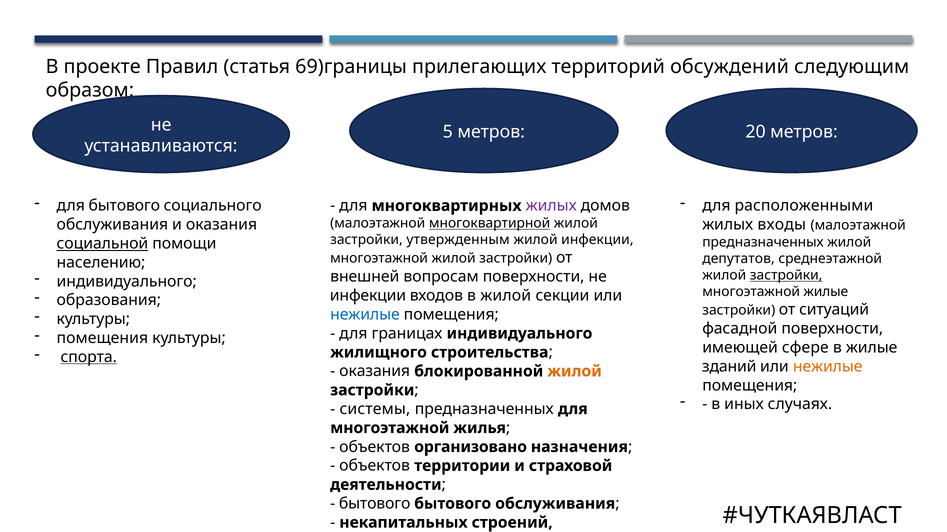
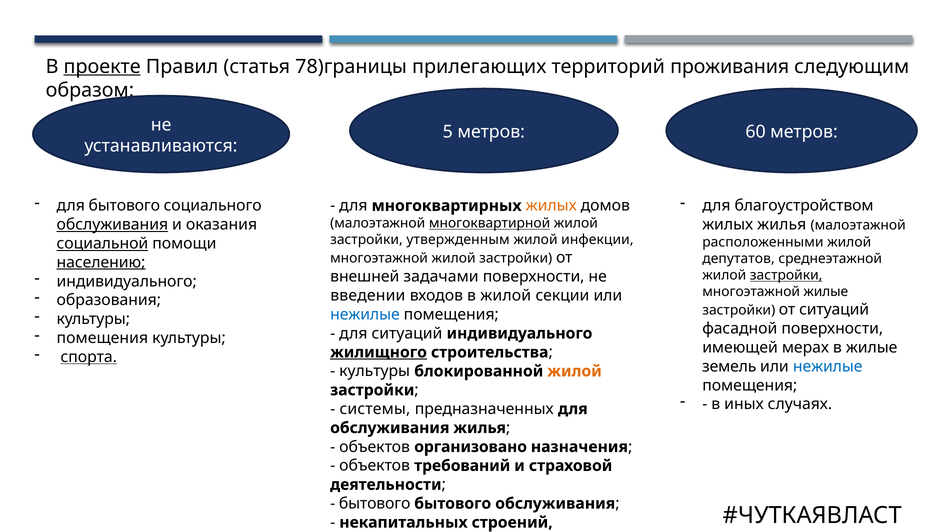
проекте underline: none -> present (102, 67)
69)границы: 69)границы -> 78)границы (351, 67)
обсуждений: обсуждений -> проживания (730, 67)
20: 20 -> 60 (756, 132)
расположенными: расположенными -> благоустройством (804, 206)
жилых colour: purple -> orange (551, 206)
обслуживания underline: none -> present (112, 225)
жилых входы: входы -> жилья (782, 225)
предназначенных: предназначенных -> расположенными (763, 243)
населению underline: none -> present (101, 263)
вопросам: вопросам -> задачами (441, 277)
инфекции: инфекции -> введении (368, 296)
для границах: границах -> ситуаций (407, 334)
сфере: сфере -> мерах (805, 348)
жилищного underline: none -> present (379, 353)
зданий: зданий -> земель (729, 367)
нежилые colour: orange -> blue (828, 367)
оказания: оказания -> культуры (375, 372)
многоэтажной: многоэтажной -> обслуживания (390, 428)
территории: территории -> требований (462, 466)
